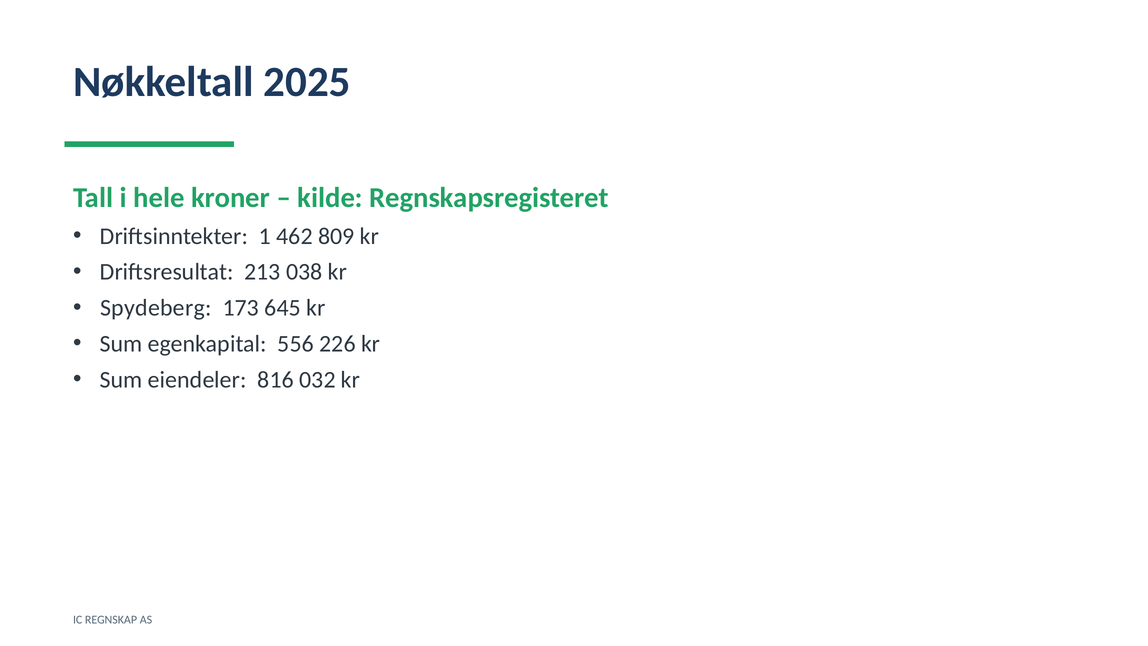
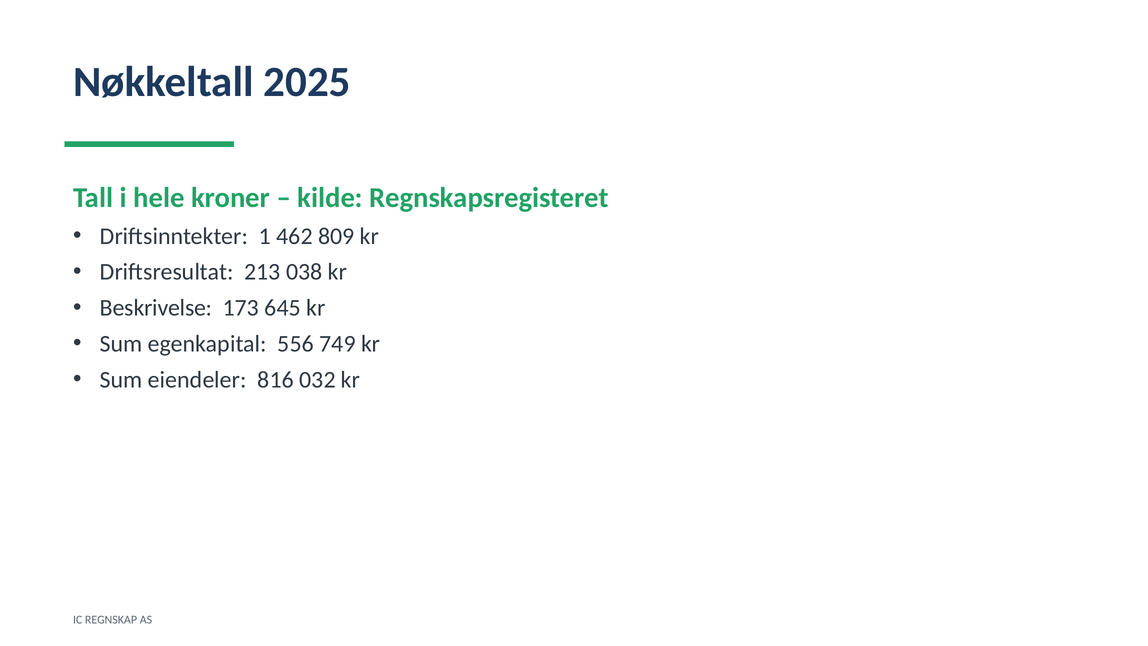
Spydeberg: Spydeberg -> Beskrivelse (156, 308)
226: 226 -> 749 (337, 344)
